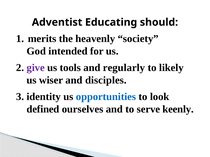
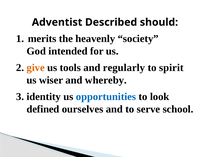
Educating: Educating -> Described (111, 22)
give colour: purple -> orange (36, 68)
likely: likely -> spirit (171, 68)
disciples: disciples -> whereby (106, 80)
keenly: keenly -> school (178, 109)
